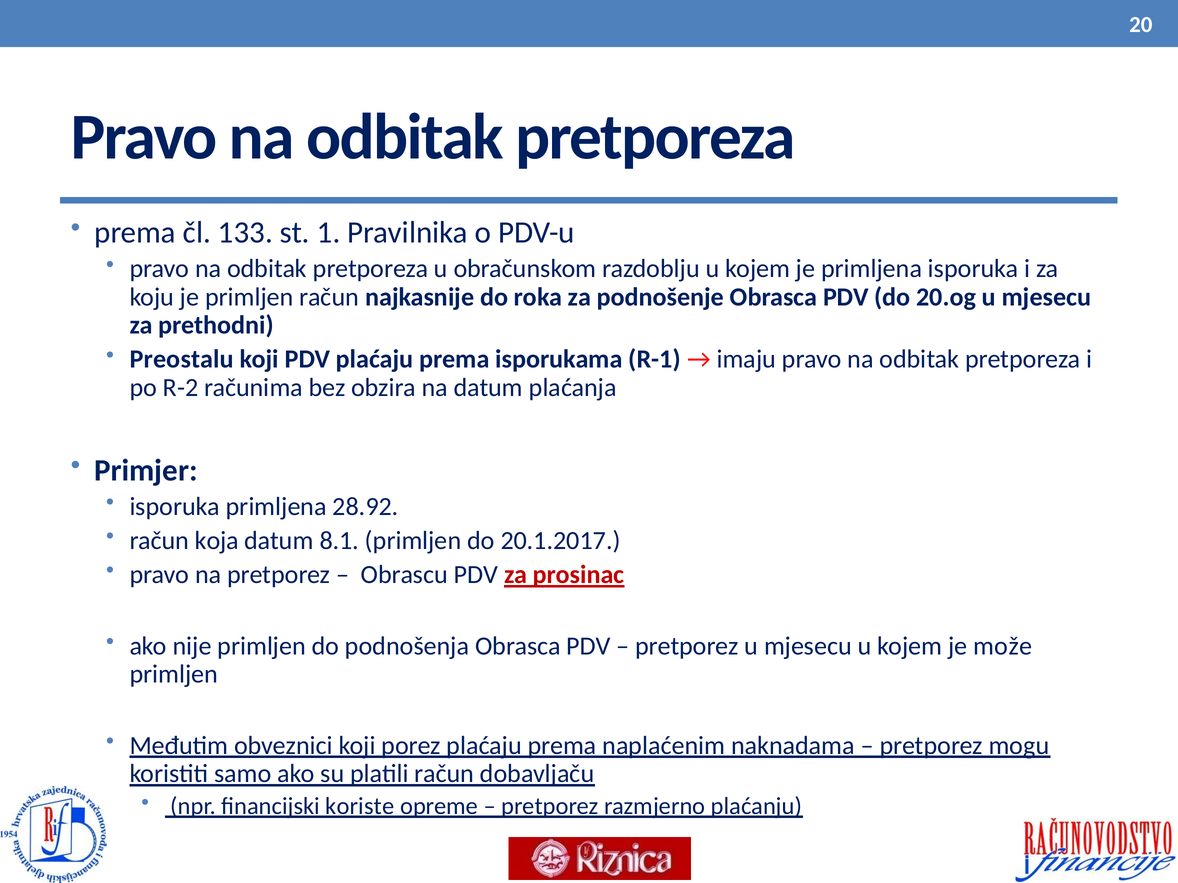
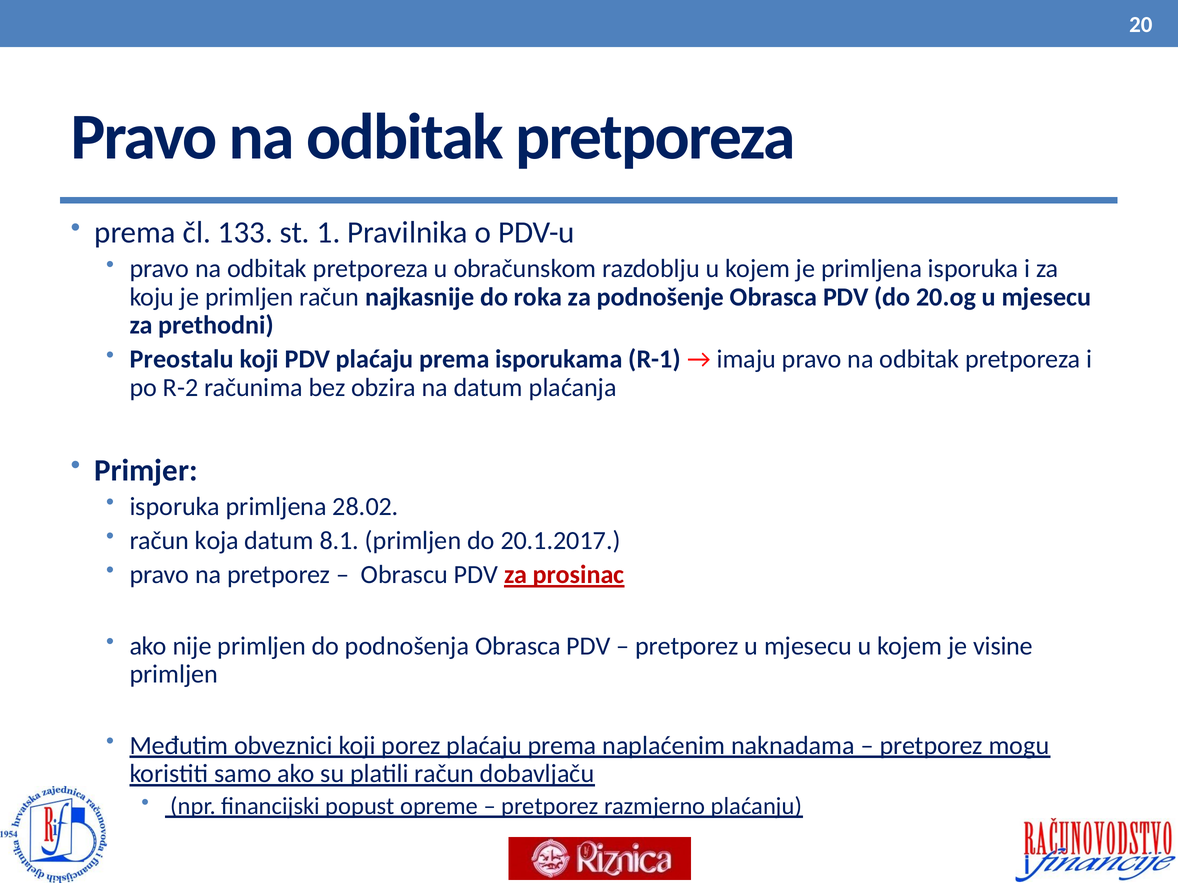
28.92: 28.92 -> 28.02 (366, 507)
može: može -> visine (1003, 646)
koriste: koriste -> popust (360, 807)
